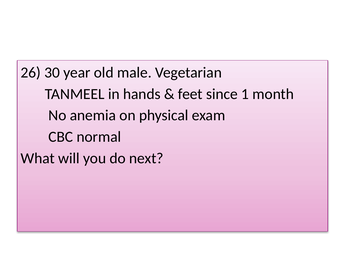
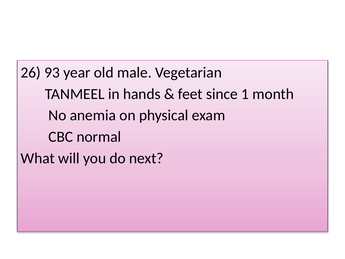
30: 30 -> 93 (52, 72)
